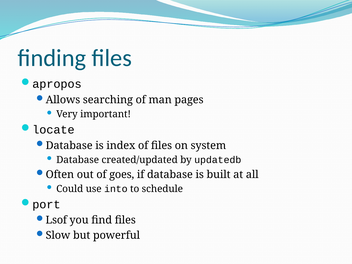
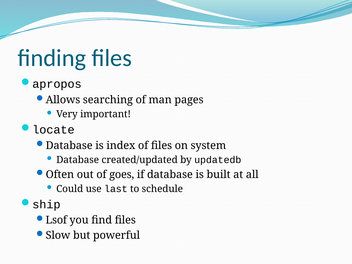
into: into -> last (116, 189)
port: port -> ship (46, 204)
